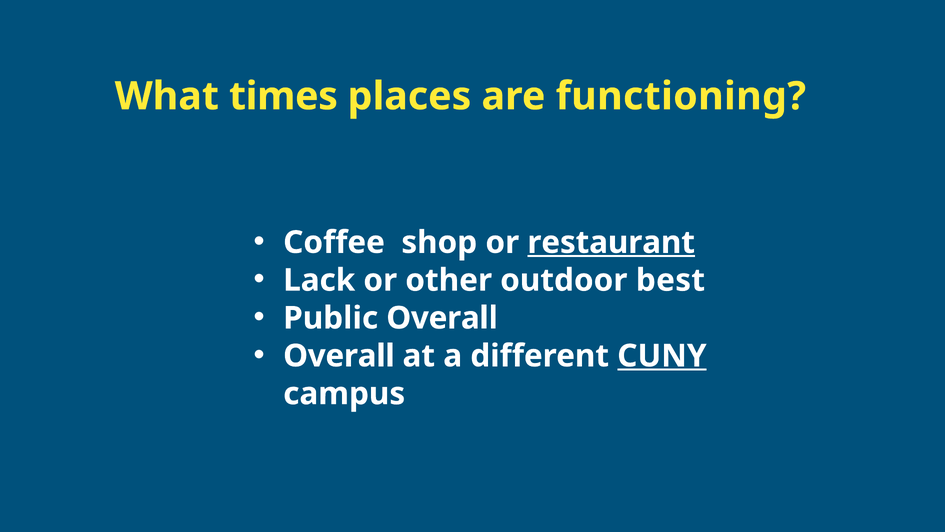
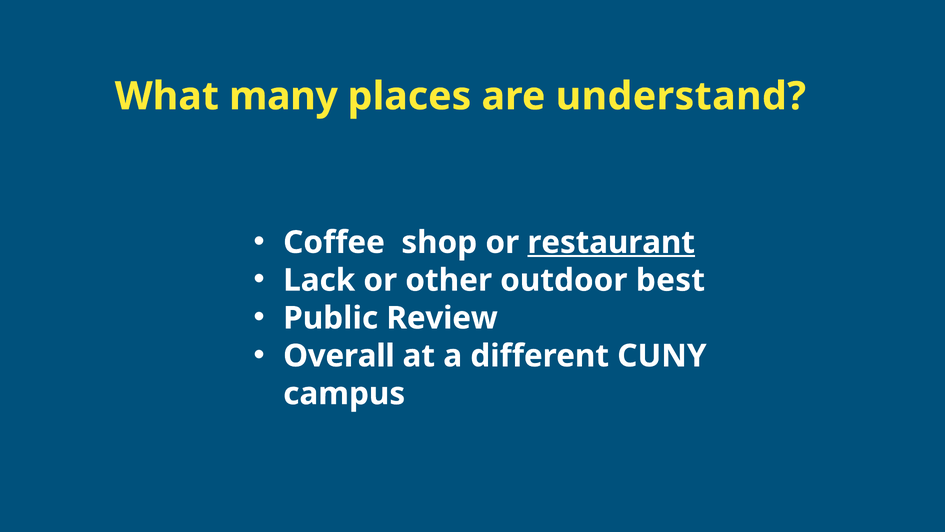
times: times -> many (283, 96)
functioning: functioning -> understand (681, 96)
Public Overall: Overall -> Review (442, 318)
CUNY underline: present -> none (662, 356)
